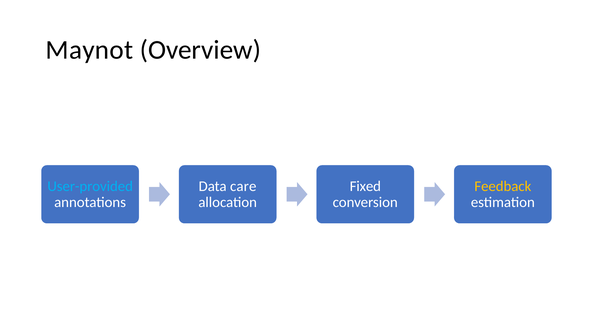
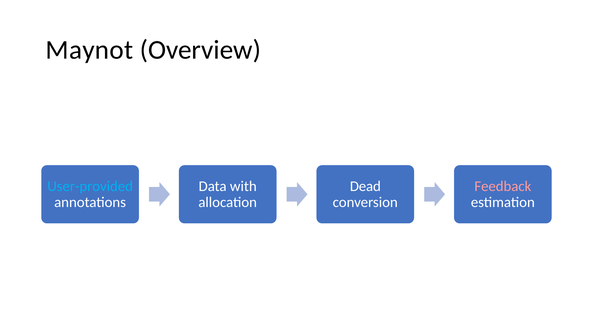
care: care -> with (243, 187)
Fixed: Fixed -> Dead (365, 187)
Feedback colour: yellow -> pink (503, 187)
